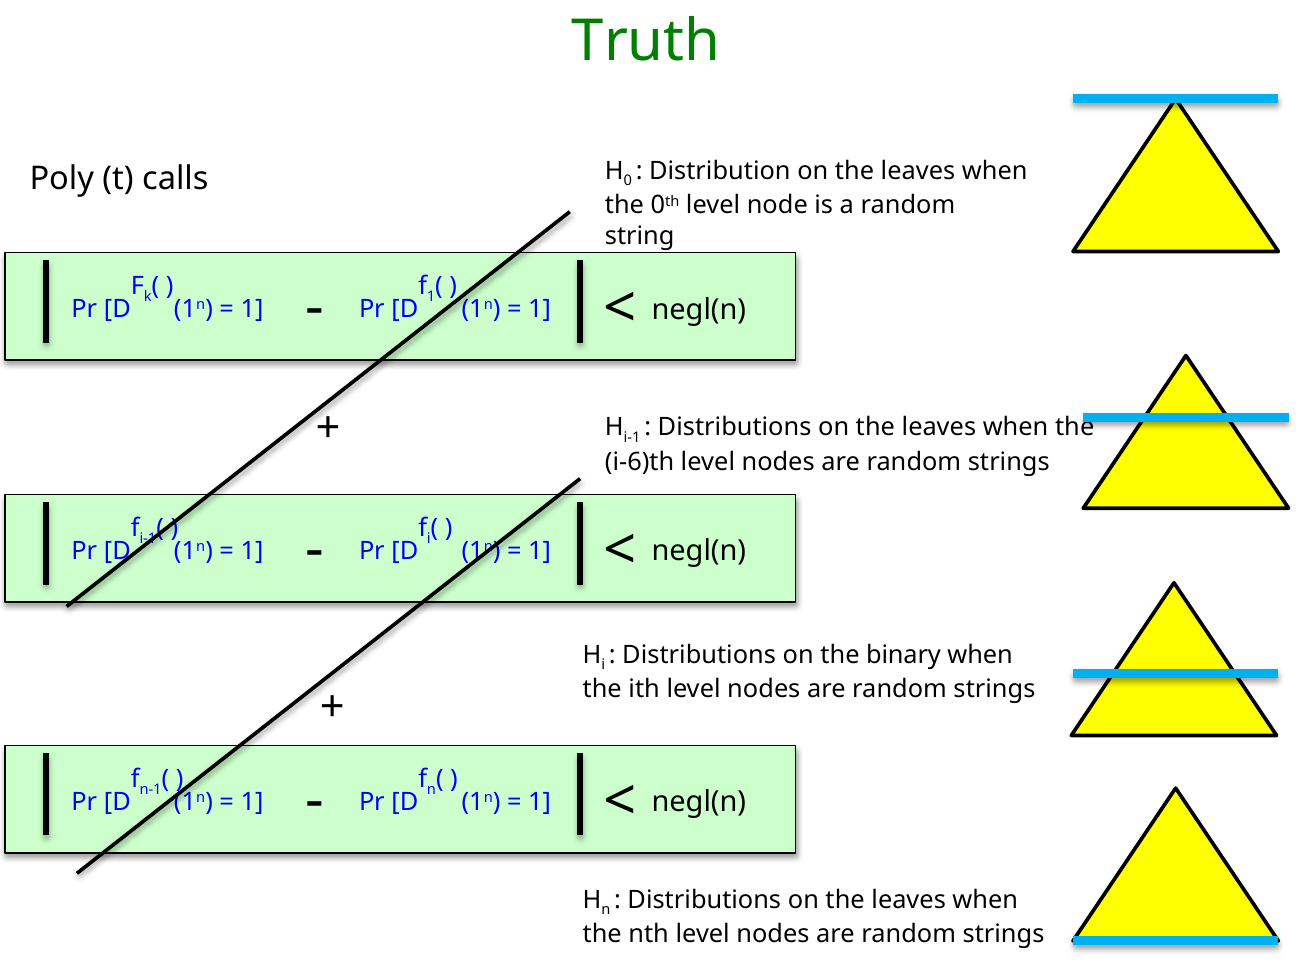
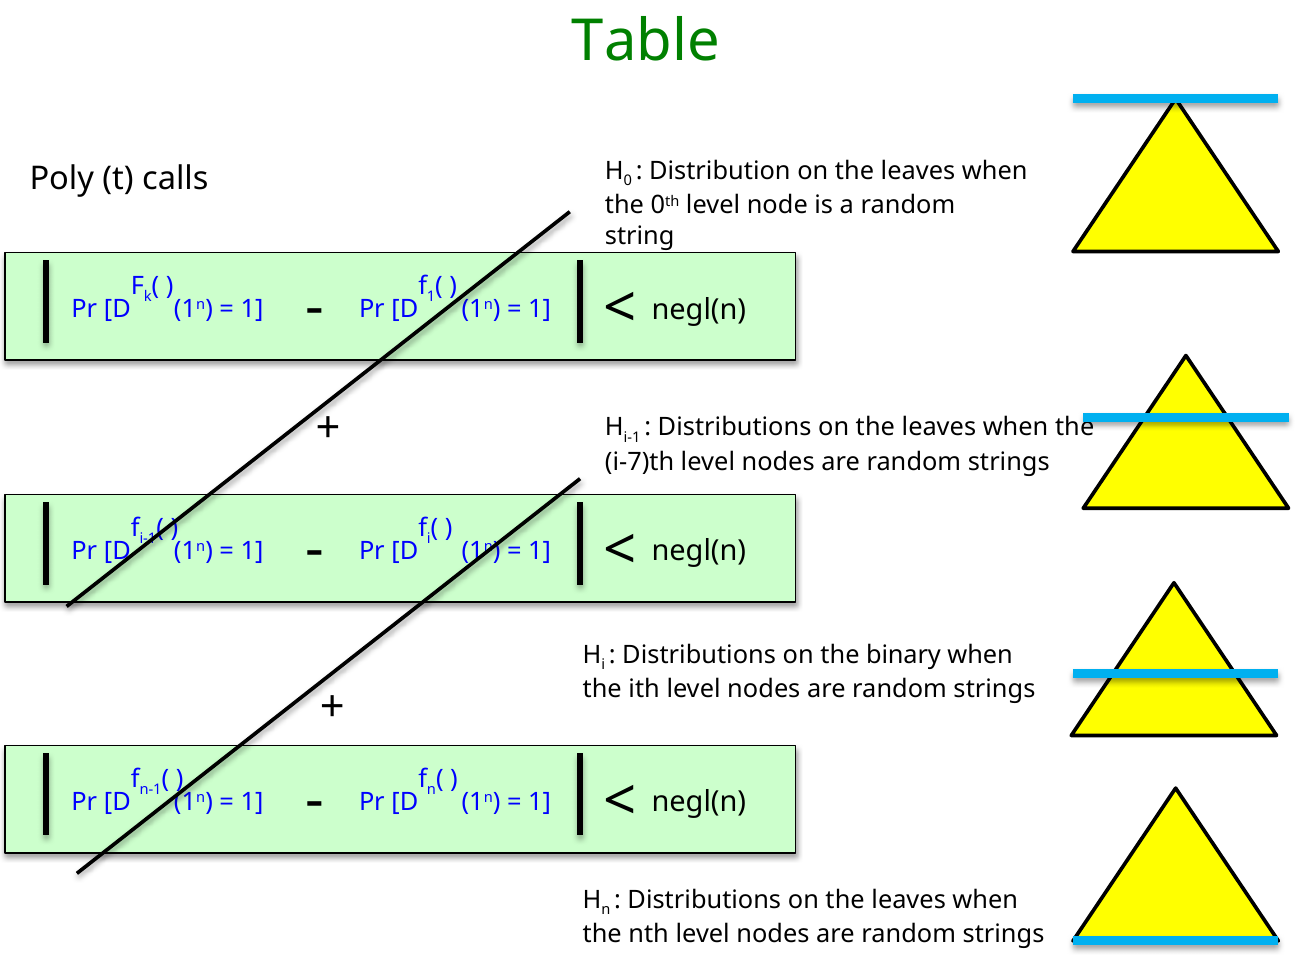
Truth: Truth -> Table (646, 41)
i-6)th: i-6)th -> i-7)th (640, 462)
